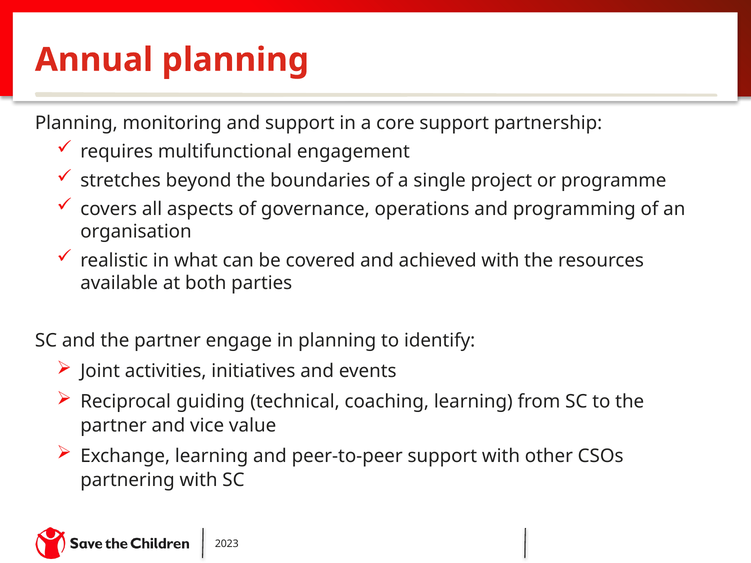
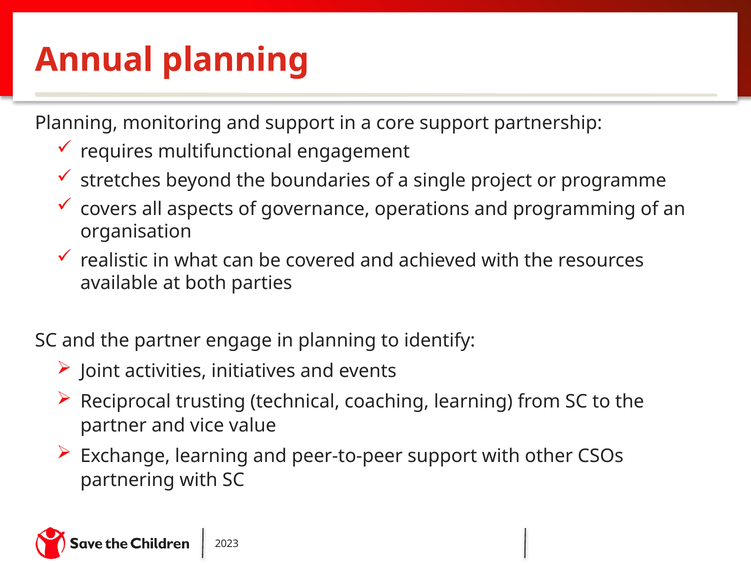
guiding: guiding -> trusting (211, 402)
